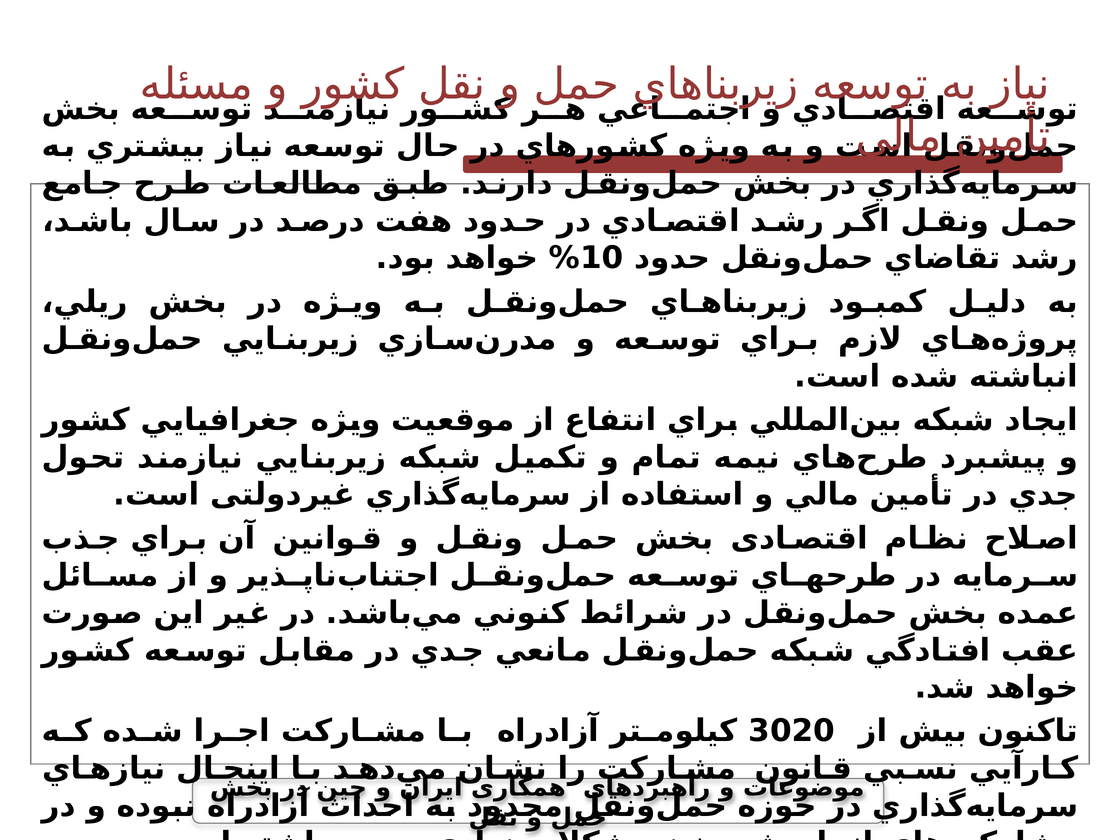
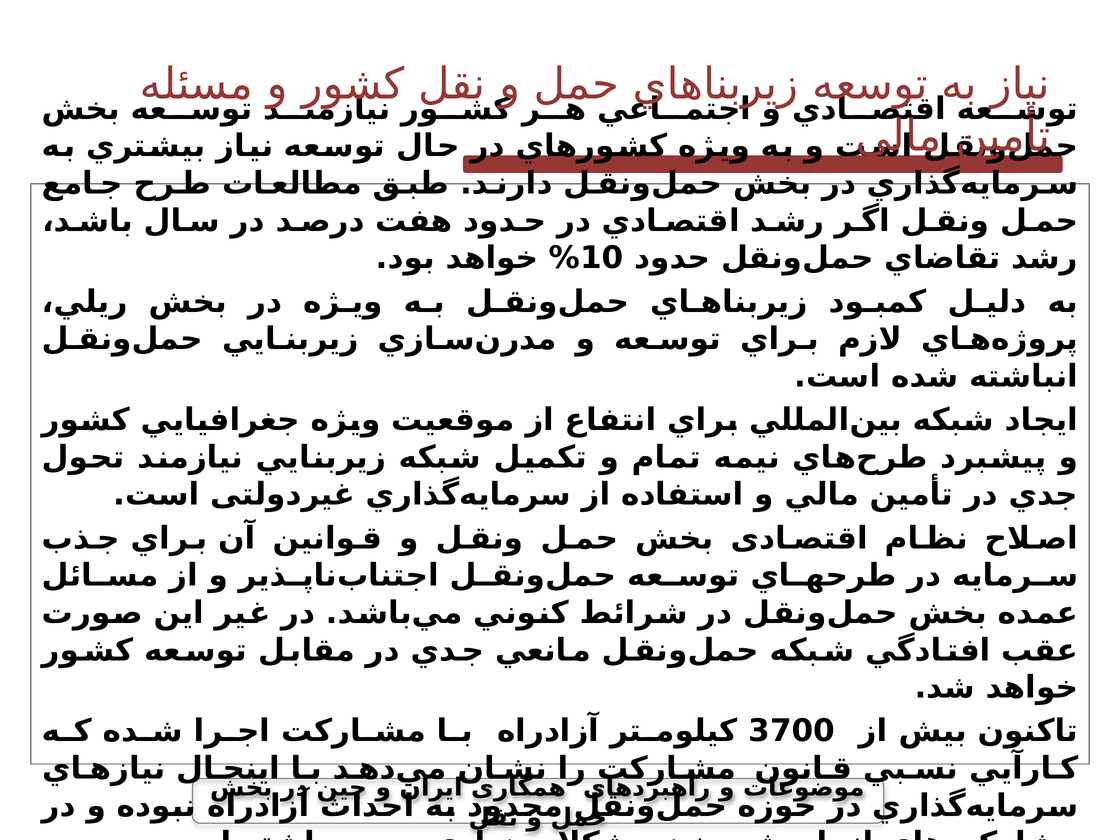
3020: 3020 -> 3700 (792, 731)
